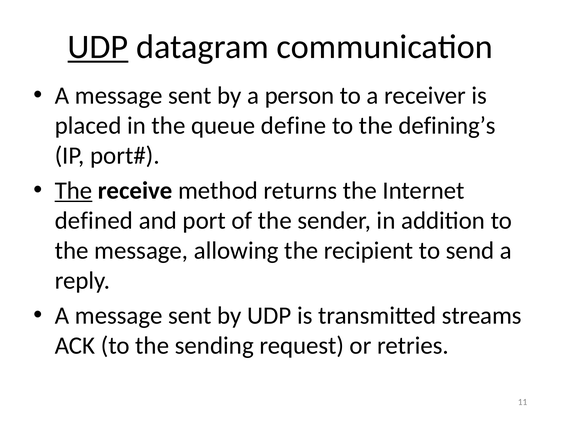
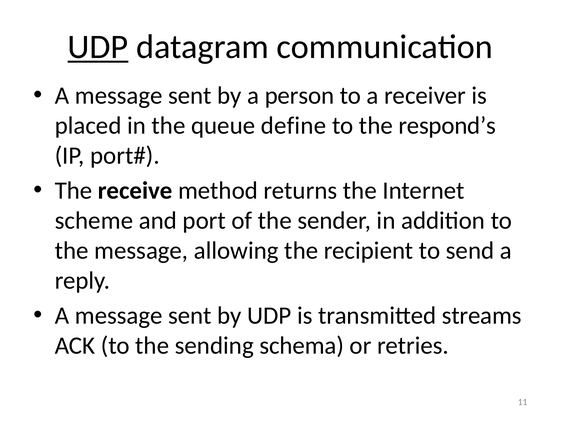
defining’s: defining’s -> respond’s (447, 126)
The underline: present -> none (74, 191)
defined: defined -> scheme (94, 220)
request: request -> schema (302, 345)
